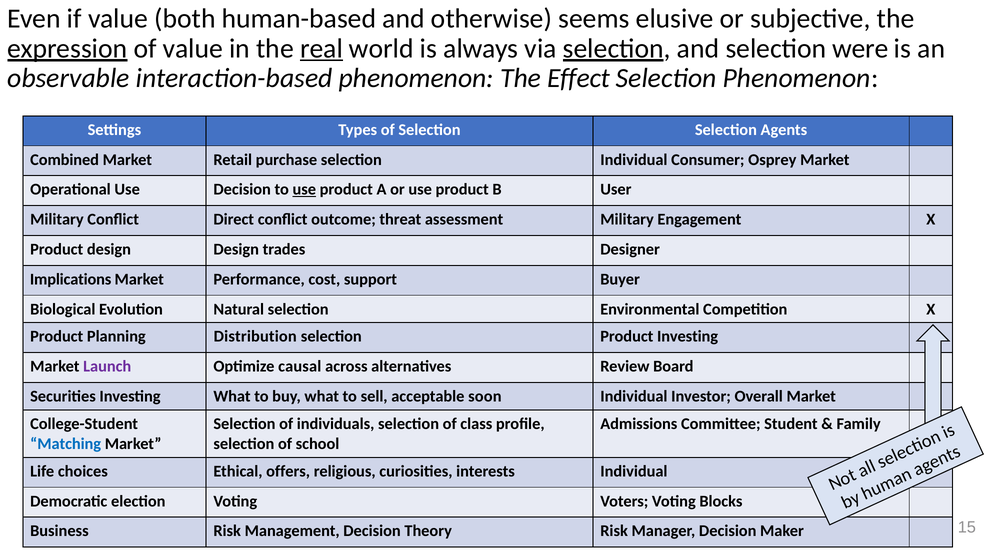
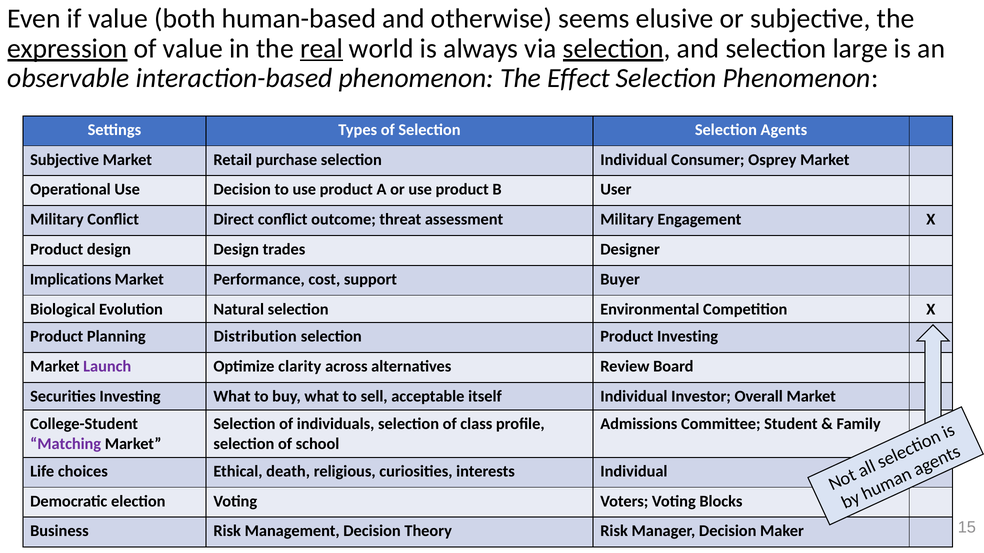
were: were -> large (860, 48)
Combined: Combined -> Subjective (65, 160)
use underline: present -> none (304, 190)
causal: causal -> clarity (300, 367)
soon: soon -> itself (485, 397)
Matching colour: blue -> purple (66, 444)
offers: offers -> death (288, 472)
